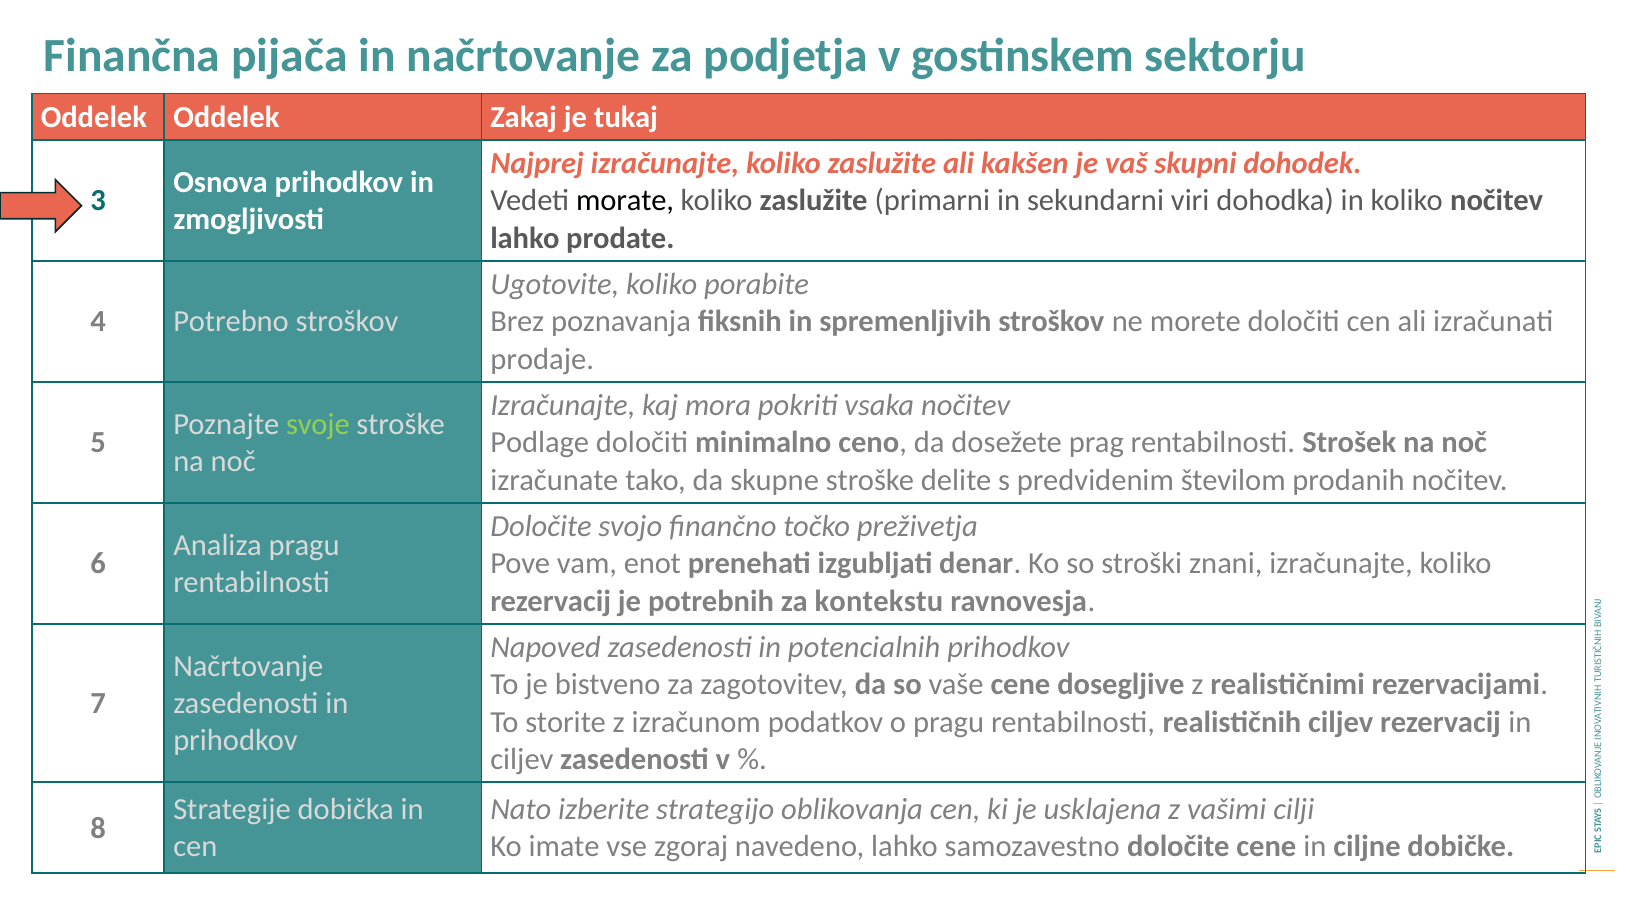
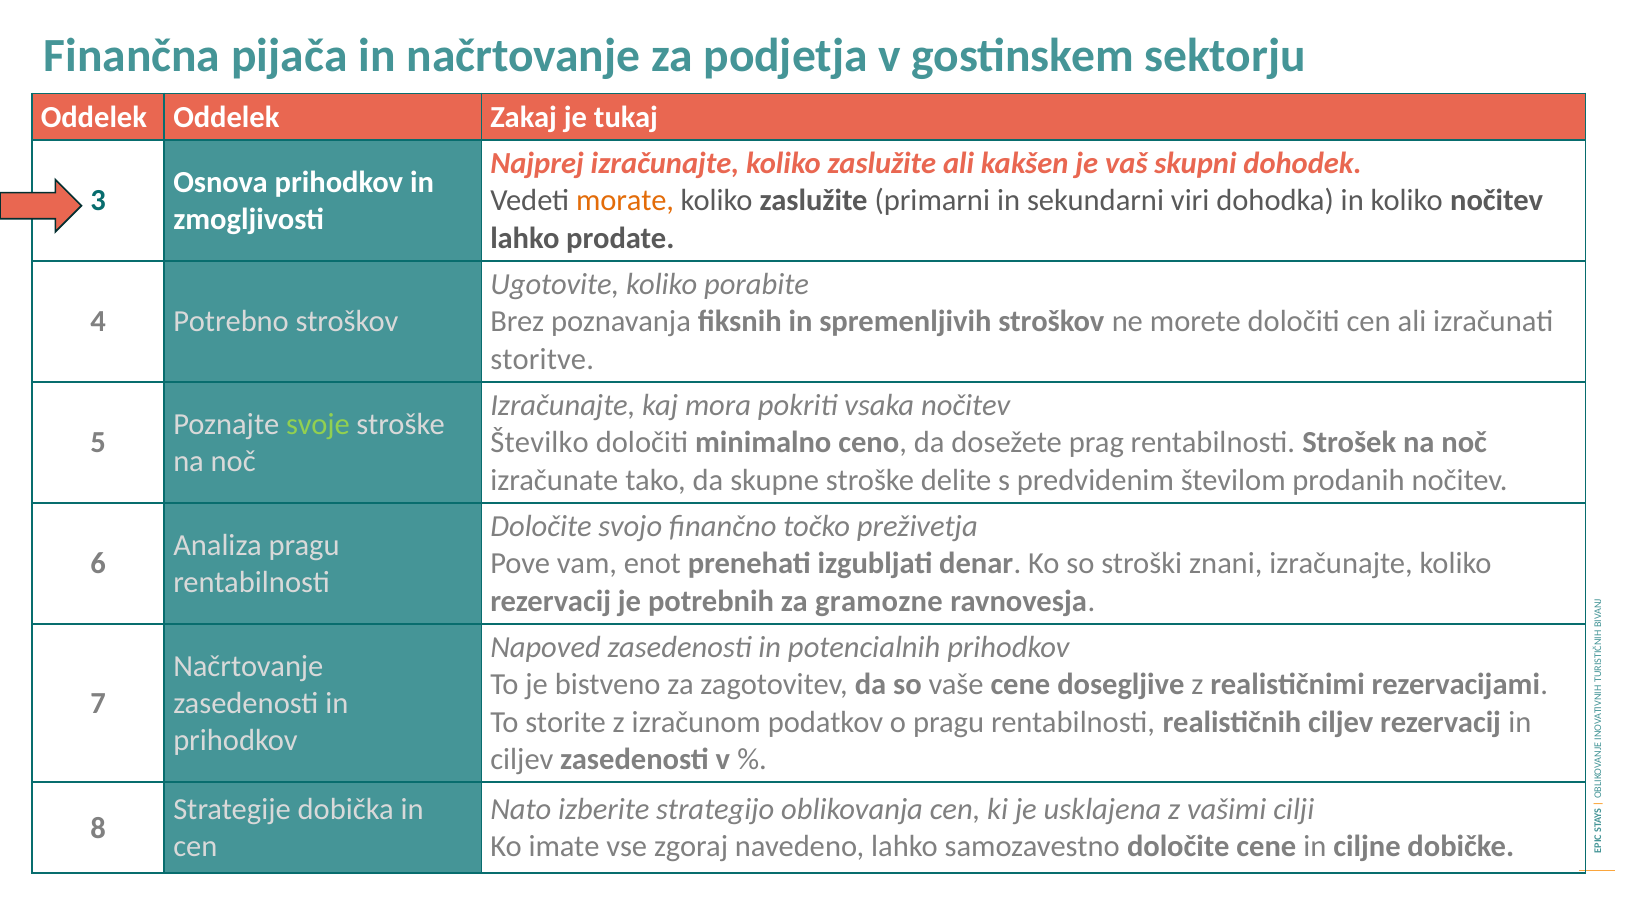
morate colour: black -> orange (625, 201)
prodaje: prodaje -> storitve (542, 359)
Podlage: Podlage -> Številko (540, 443)
kontekstu: kontekstu -> gramozne (879, 601)
